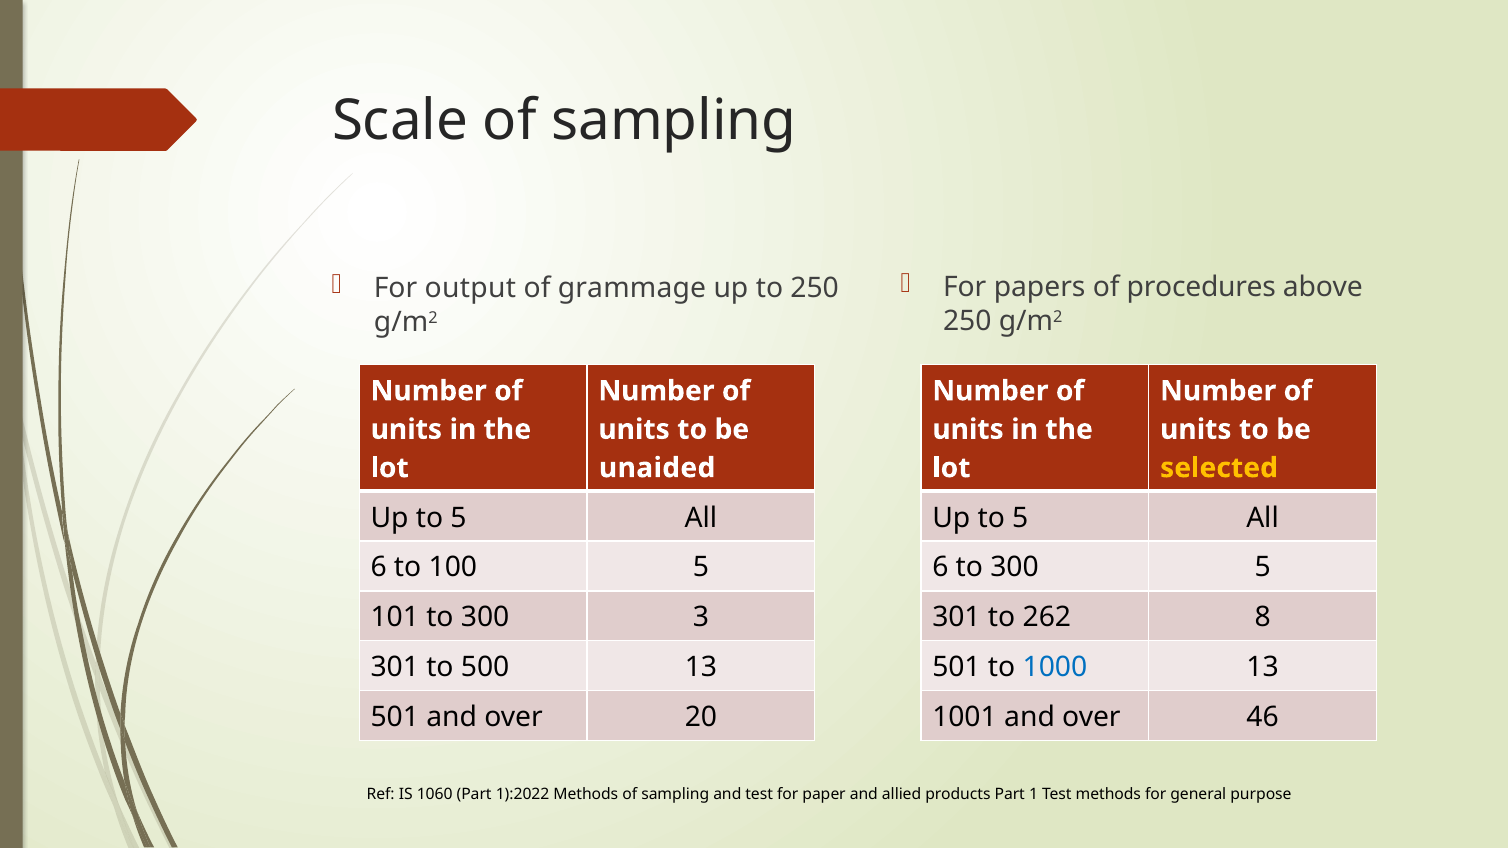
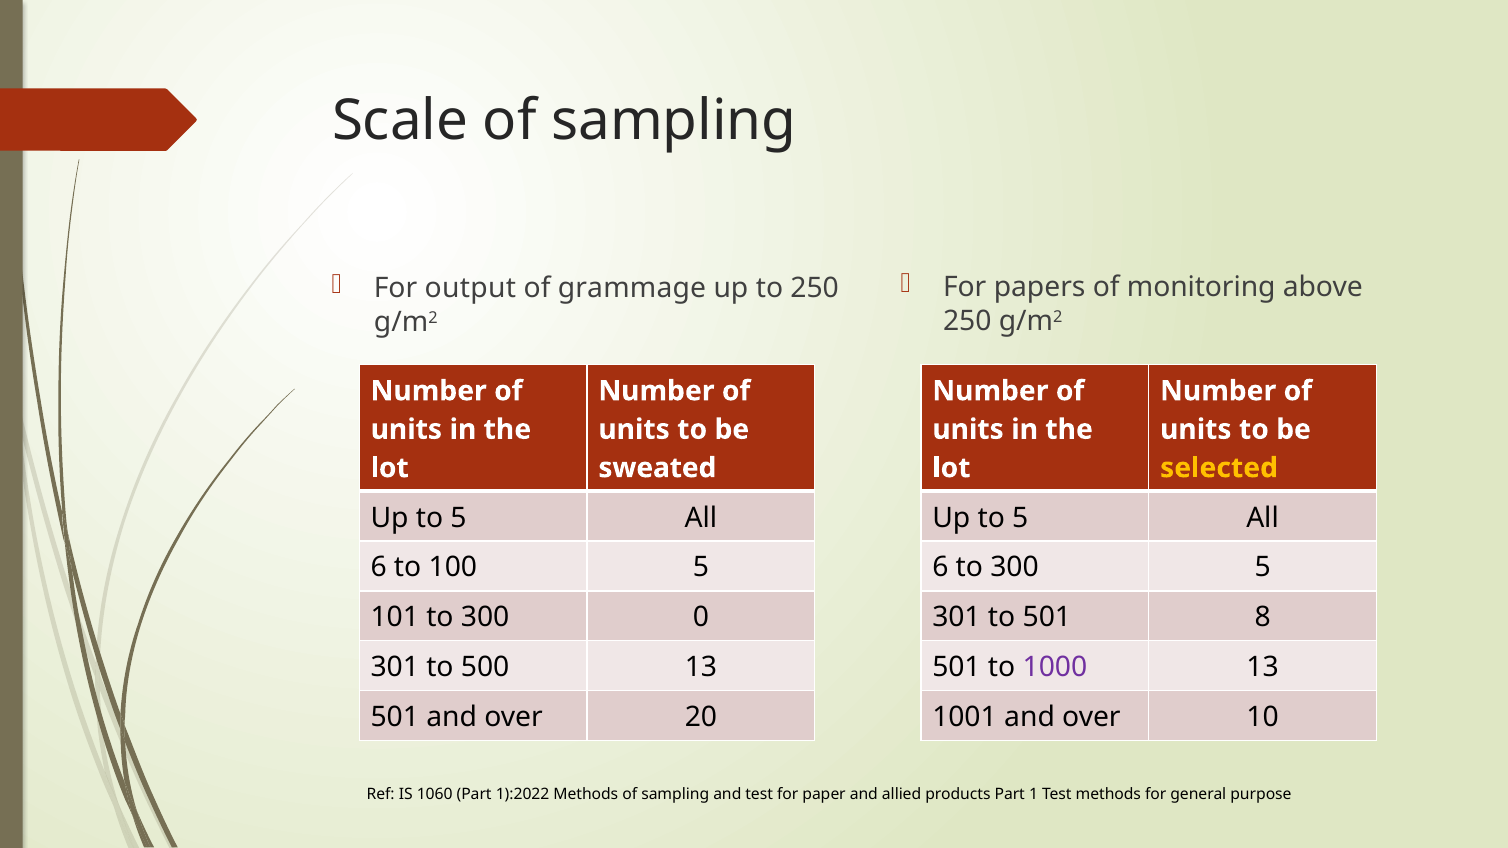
procedures: procedures -> monitoring (1201, 288)
unaided: unaided -> sweated (657, 468)
3: 3 -> 0 (701, 618)
to 262: 262 -> 501 (1047, 618)
1000 colour: blue -> purple (1055, 667)
46: 46 -> 10 (1263, 717)
